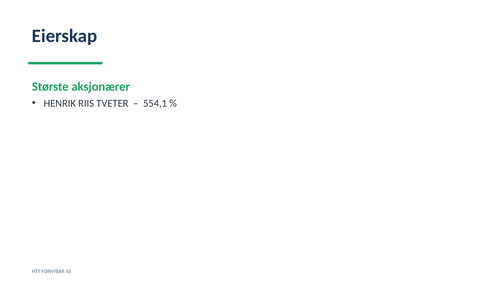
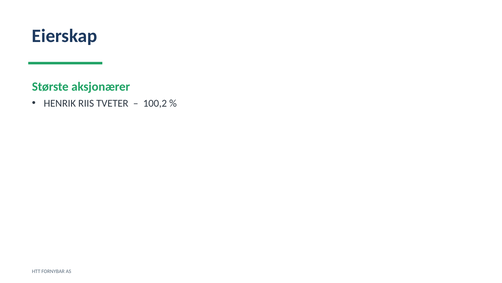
554,1: 554,1 -> 100,2 (155, 103)
